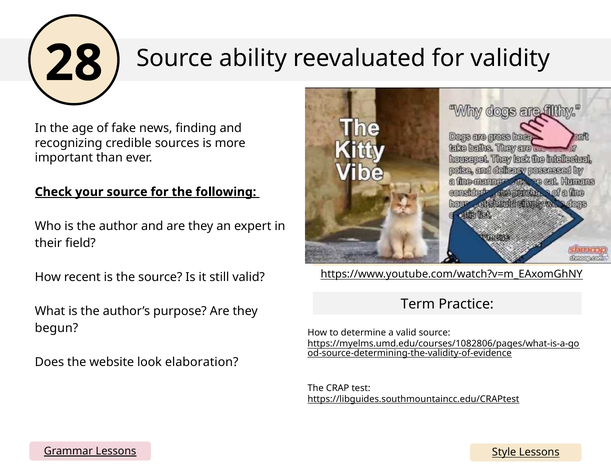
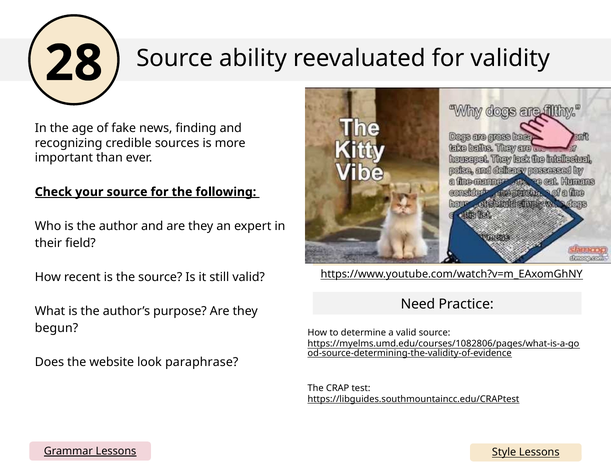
Term: Term -> Need (418, 304)
elaboration: elaboration -> paraphrase (202, 362)
